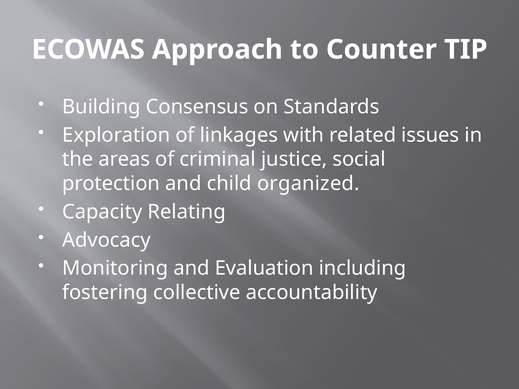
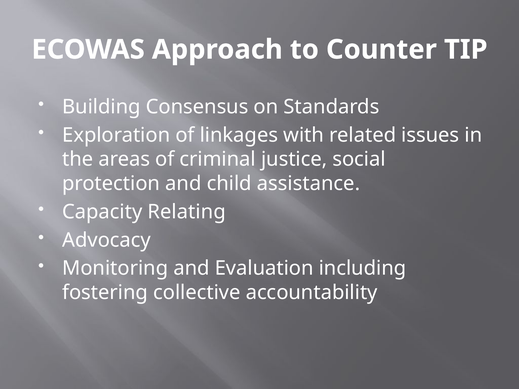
organized: organized -> assistance (308, 184)
